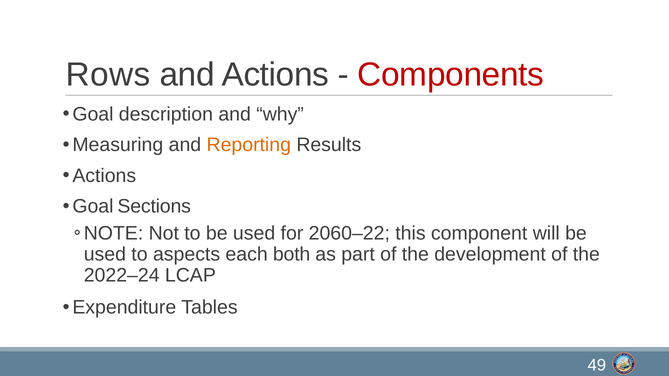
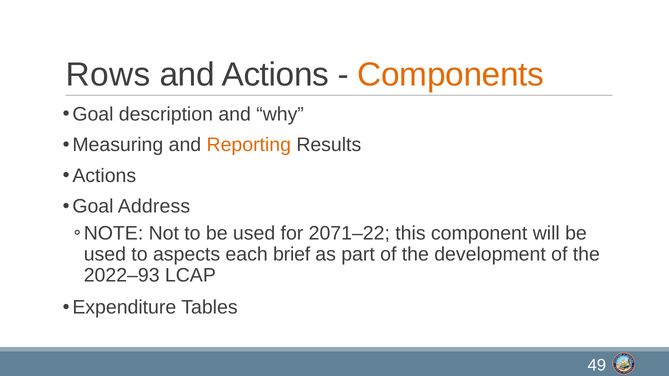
Components colour: red -> orange (451, 75)
Sections: Sections -> Address (154, 207)
2060–22: 2060–22 -> 2071–22 (349, 233)
both: both -> brief (292, 254)
2022–24: 2022–24 -> 2022–93 (122, 276)
